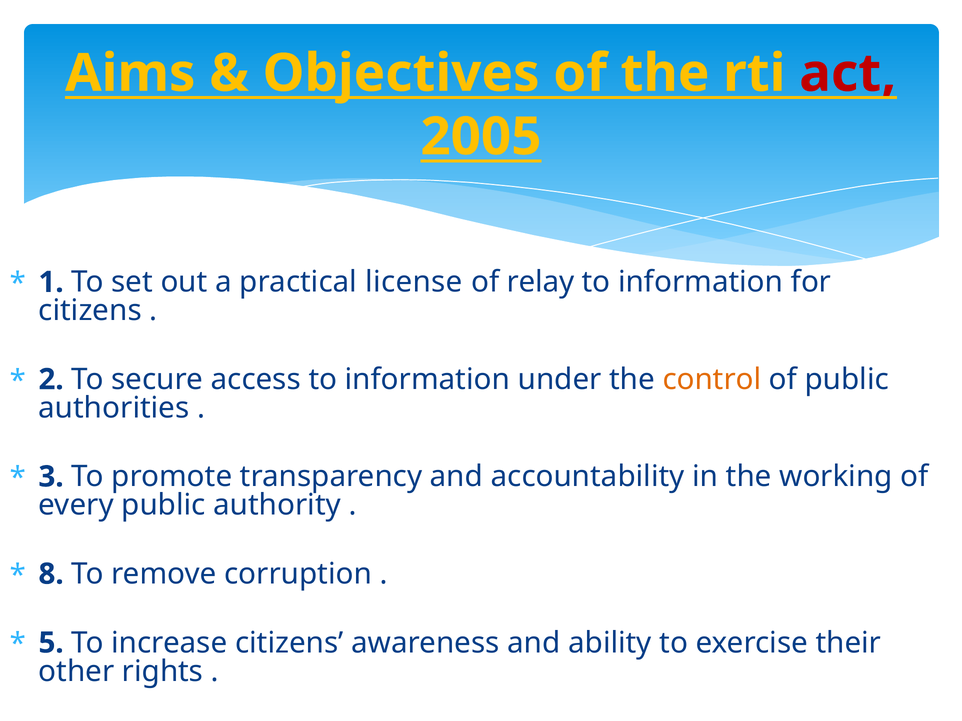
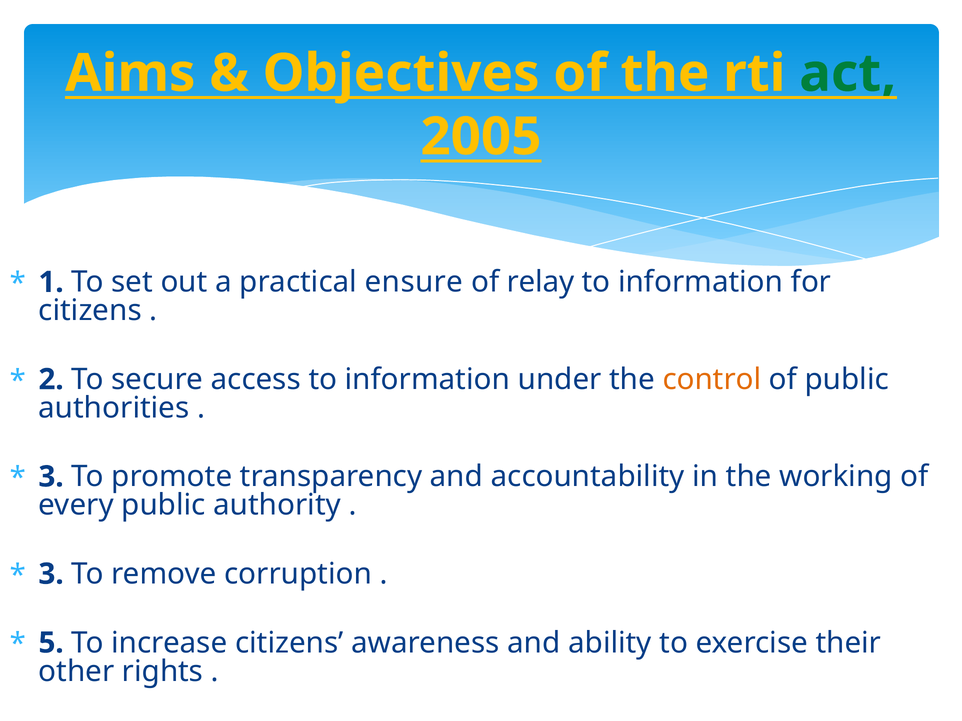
act colour: red -> green (848, 73)
license: license -> ensure (414, 282)
8: 8 -> 3 (51, 574)
